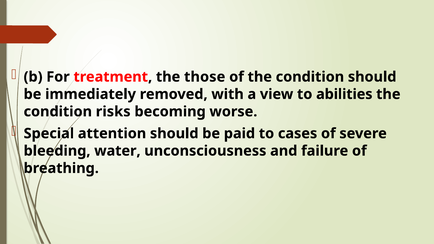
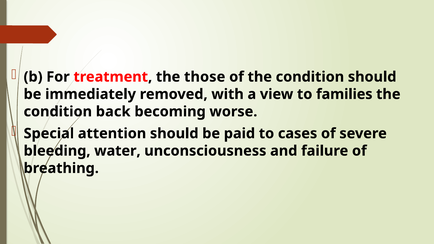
abilities: abilities -> families (344, 94)
risks: risks -> back (113, 112)
